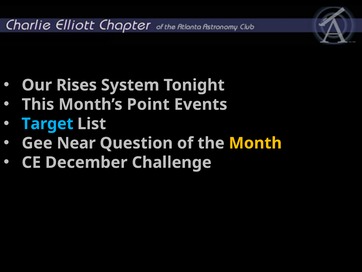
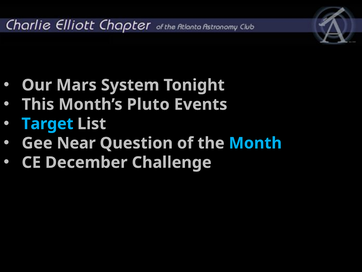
Rises: Rises -> Mars (76, 85)
Point: Point -> Pluto (148, 104)
Month colour: yellow -> light blue (255, 143)
